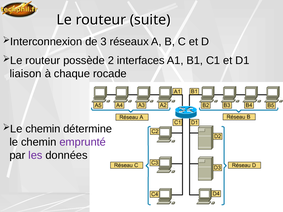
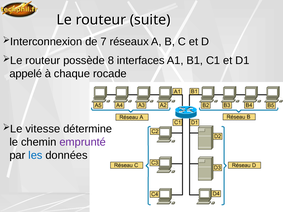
3: 3 -> 7 (104, 42)
2: 2 -> 8 (111, 60)
liaison: liaison -> appelé (26, 74)
chemin: chemin -> vitesse (43, 129)
les colour: purple -> blue (35, 155)
